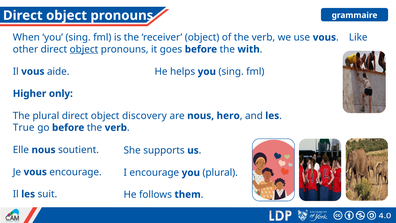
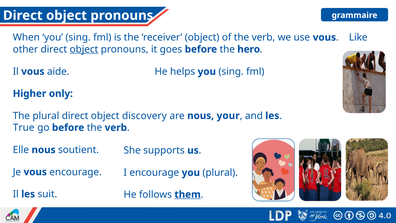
with: with -> hero (249, 49)
hero: hero -> your (228, 116)
them underline: none -> present (188, 194)
